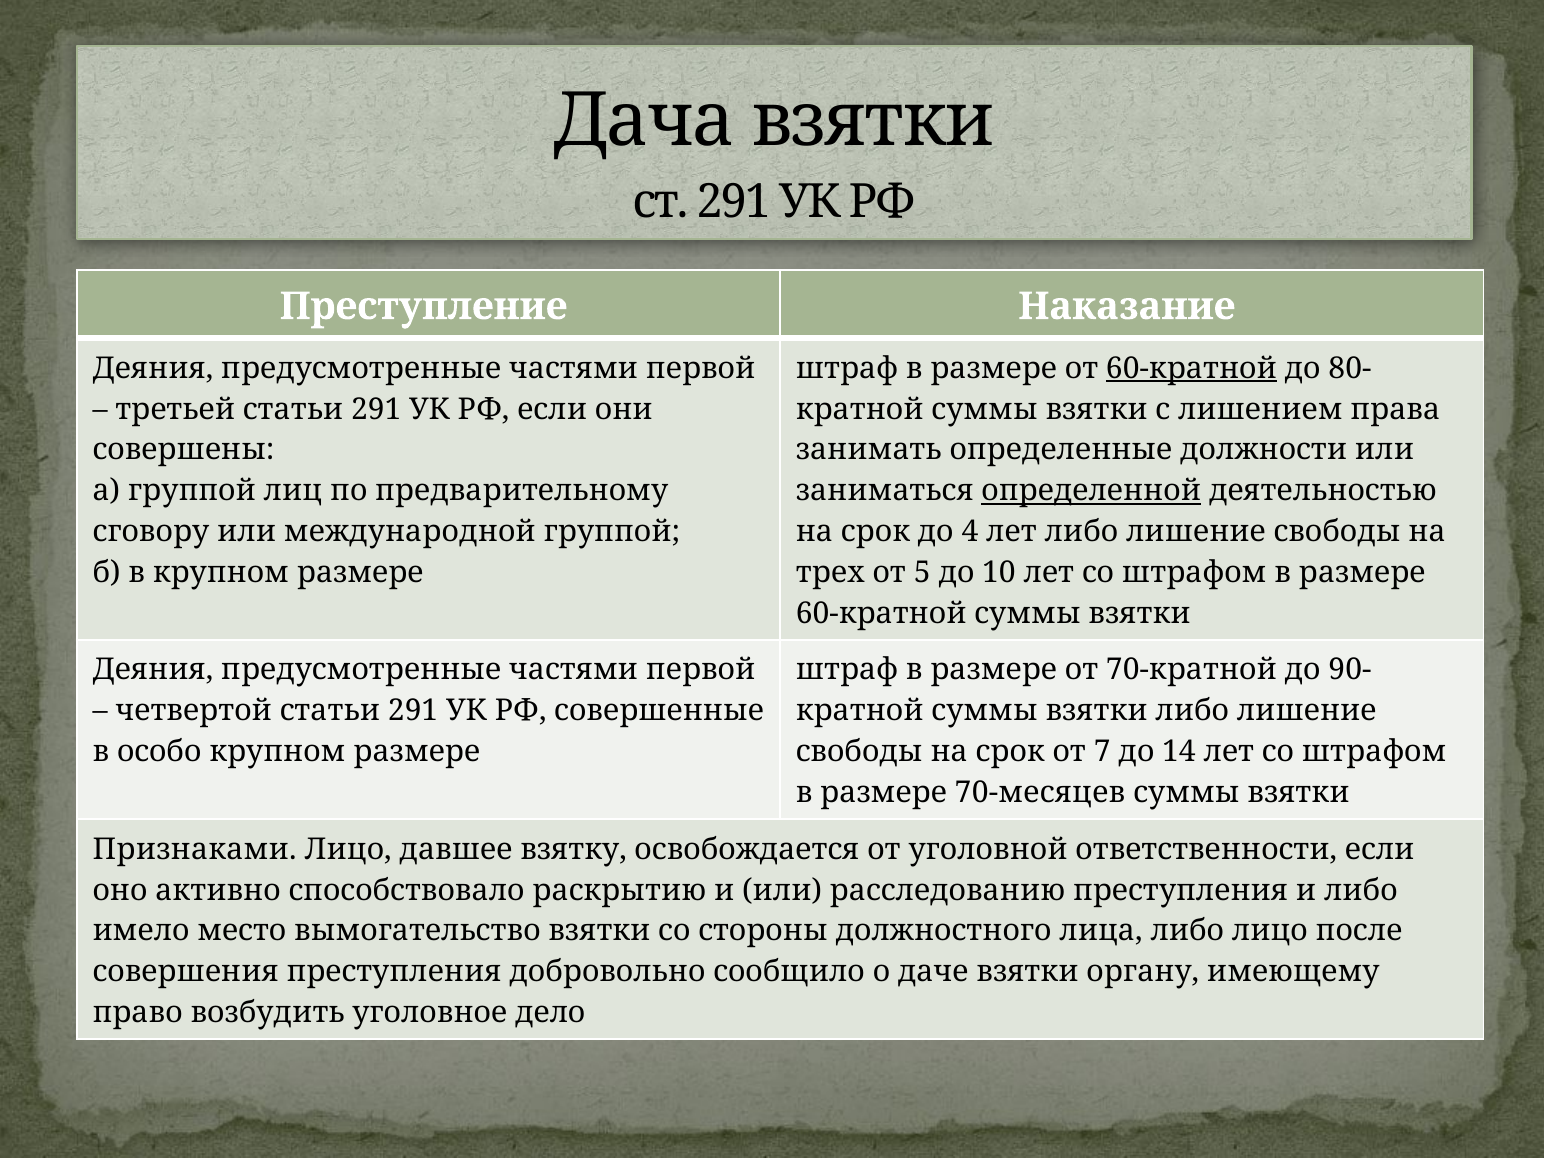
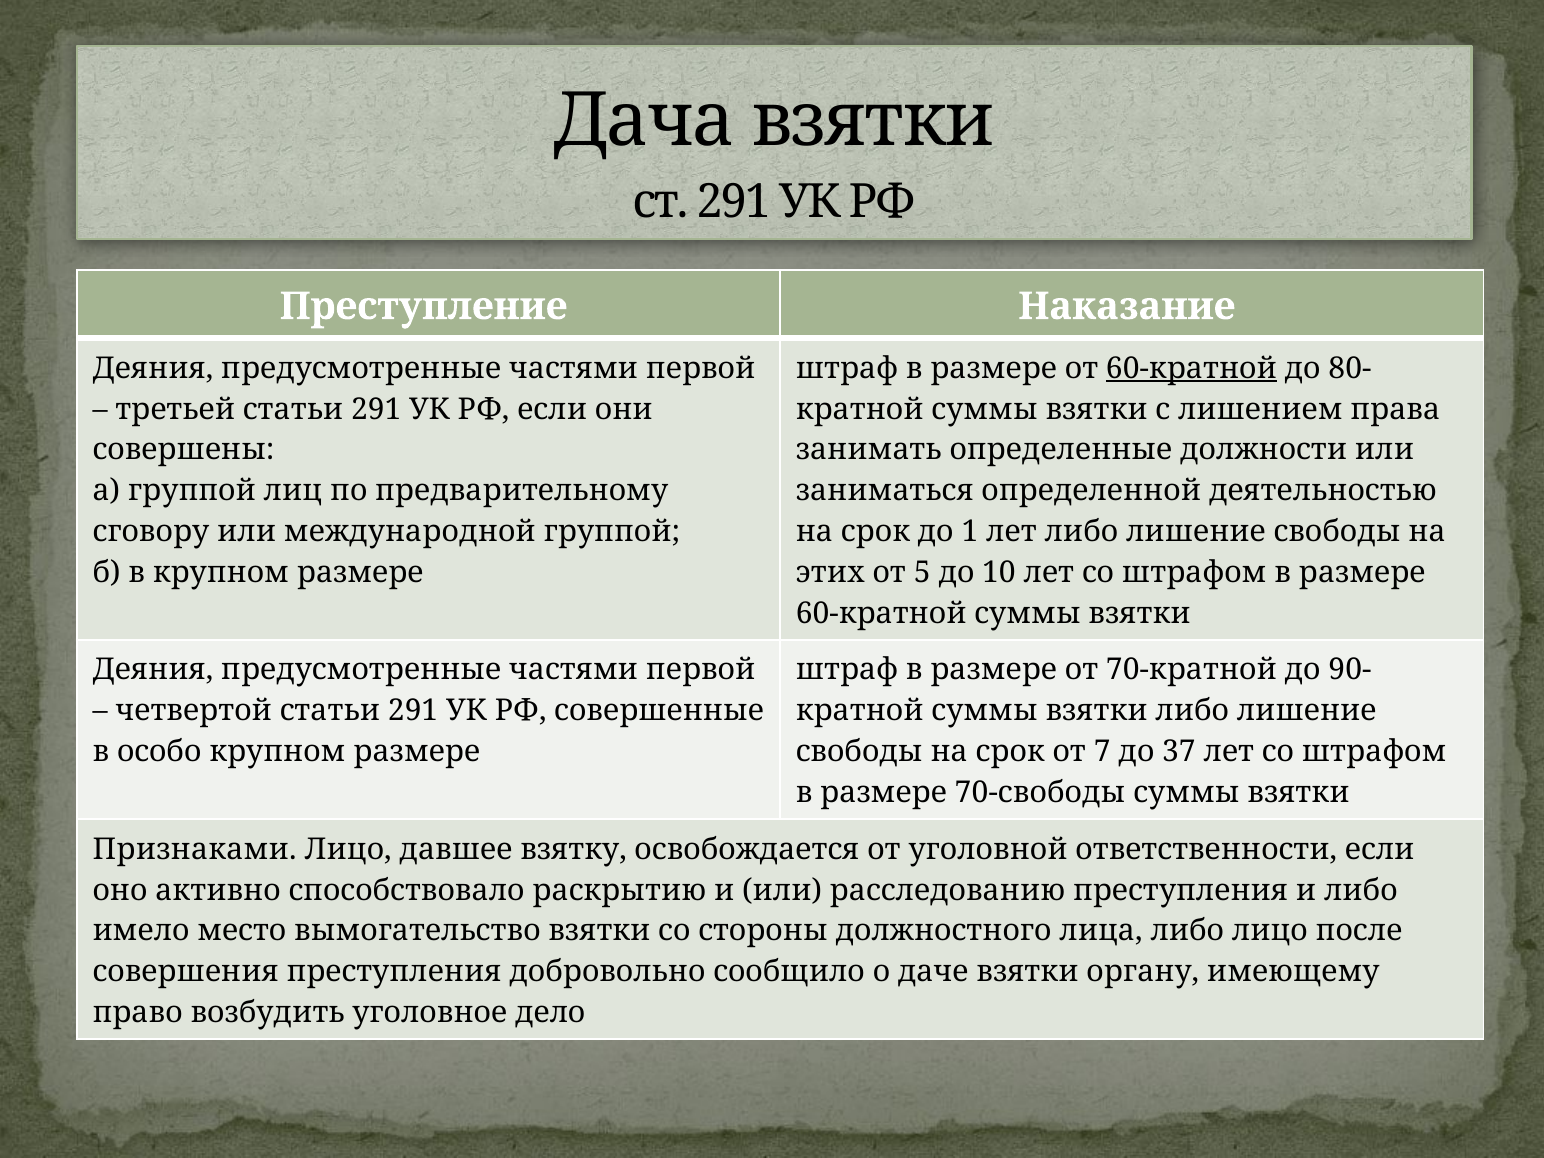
определенной underline: present -> none (1091, 491)
4: 4 -> 1 (970, 532)
трех: трех -> этих (830, 573)
14: 14 -> 37 (1179, 752)
70-месяцев: 70-месяцев -> 70-свободы (1040, 793)
